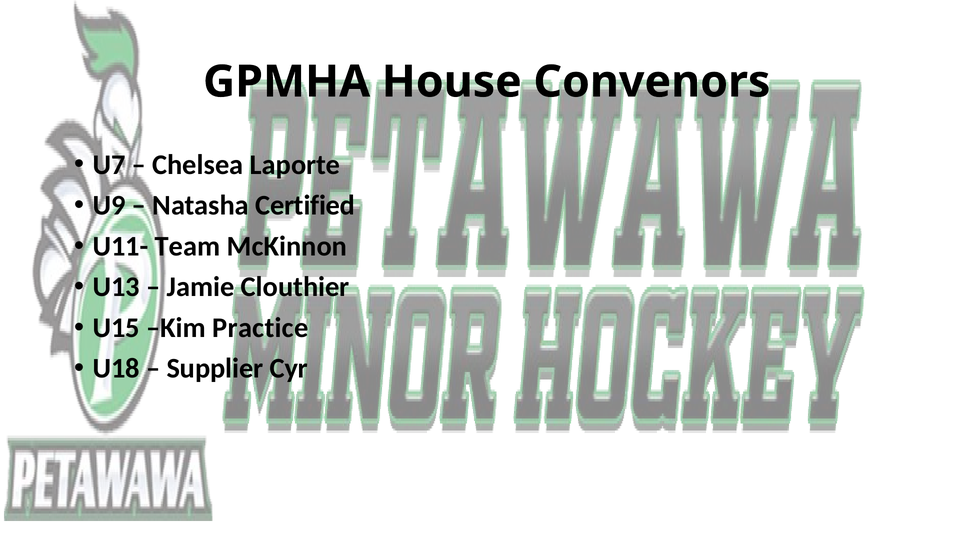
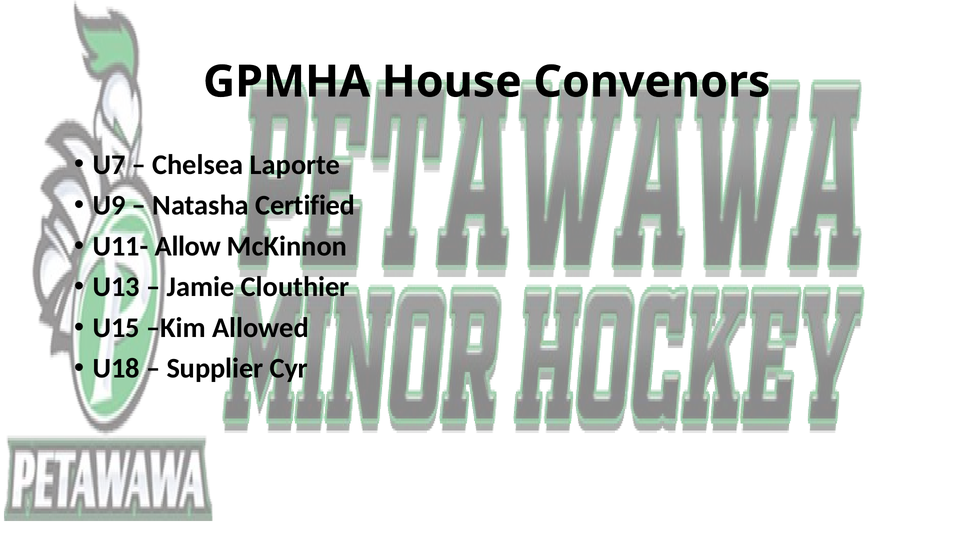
Team: Team -> Allow (188, 246)
Practice: Practice -> Allowed (260, 328)
